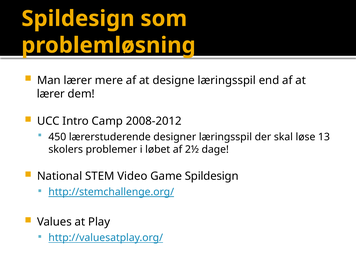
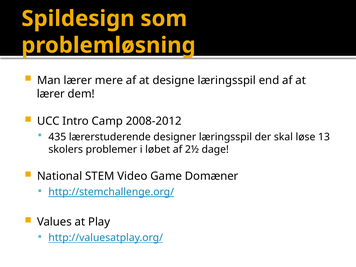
450: 450 -> 435 (57, 137)
Game Spildesign: Spildesign -> Domæner (212, 176)
